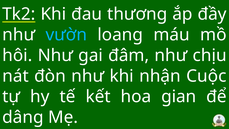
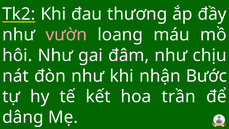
vườn colour: light blue -> pink (66, 35)
Cuộc: Cuộc -> Bước (206, 76)
gian: gian -> trần (179, 97)
